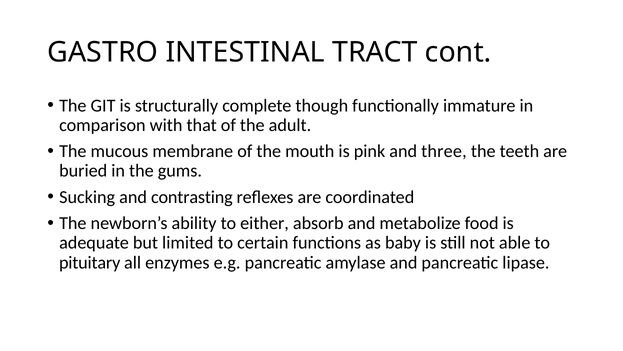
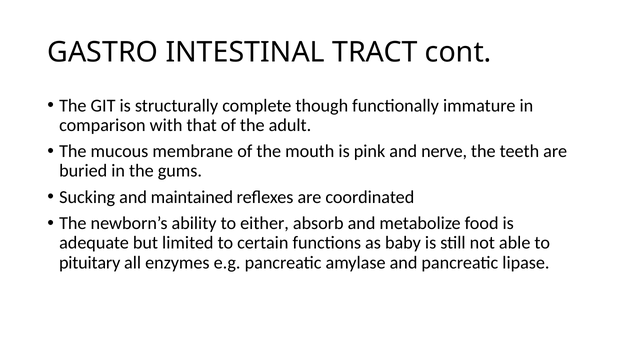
three: three -> nerve (444, 151)
contrasting: contrasting -> maintained (192, 197)
